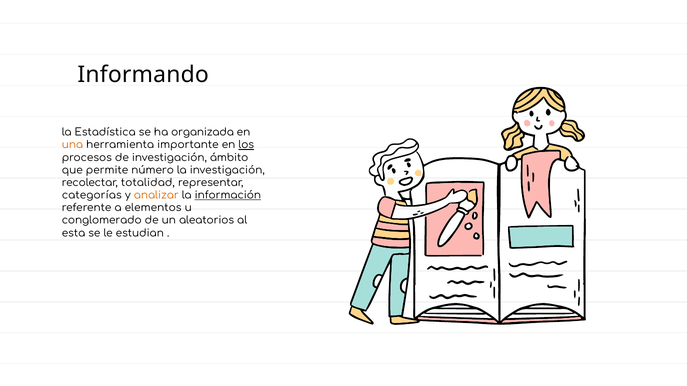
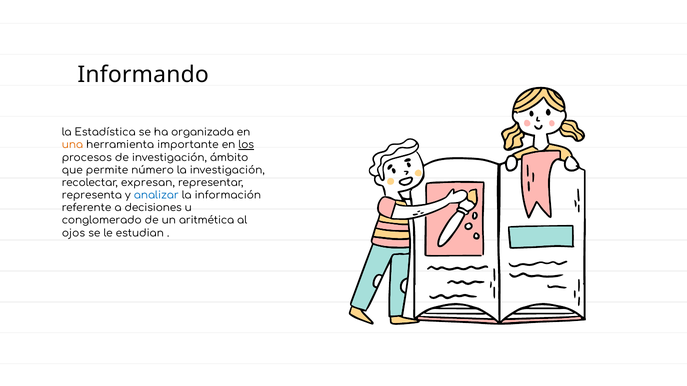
totalidad: totalidad -> expresan (148, 183)
categorías: categorías -> representa (92, 196)
analizar colour: orange -> blue (156, 196)
información underline: present -> none (228, 196)
elementos: elementos -> decisiones (153, 208)
aleatorios: aleatorios -> aritmética (207, 221)
esta: esta -> ojos (73, 233)
